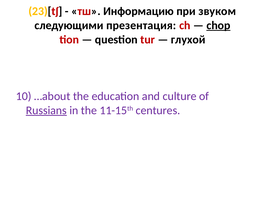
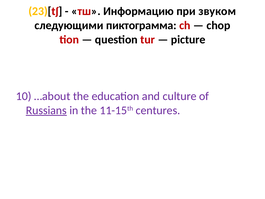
презентация: презентация -> пиктограмма (141, 25)
chop underline: present -> none (218, 25)
глухой: глухой -> picture (188, 39)
